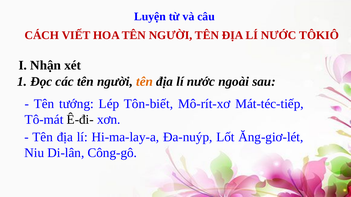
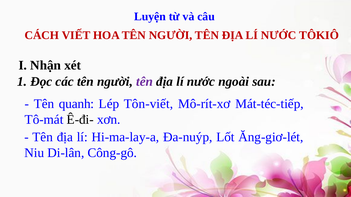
tên colour: orange -> purple (145, 82)
tướng: tướng -> quanh (77, 104)
Tôn-biết: Tôn-biết -> Tôn-viết (148, 104)
